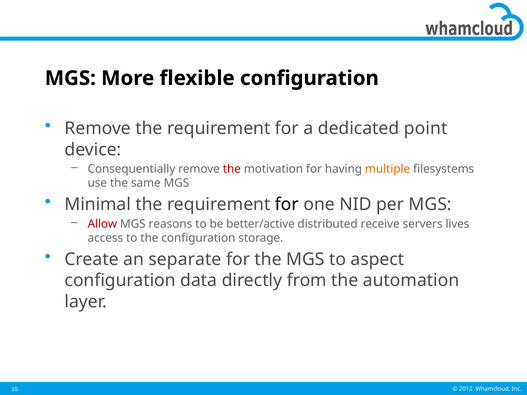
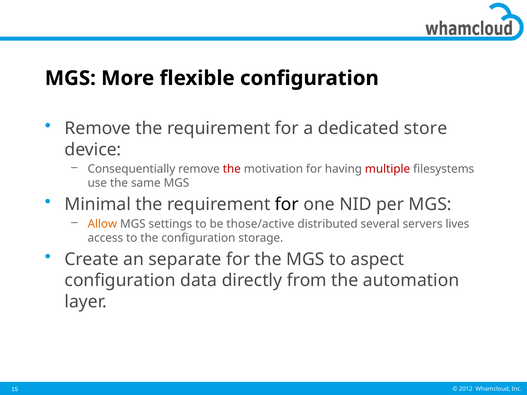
point: point -> store (426, 129)
multiple colour: orange -> red (388, 169)
Allow colour: red -> orange (102, 224)
reasons: reasons -> settings (170, 224)
better/active: better/active -> those/active (260, 224)
receive: receive -> several (380, 224)
